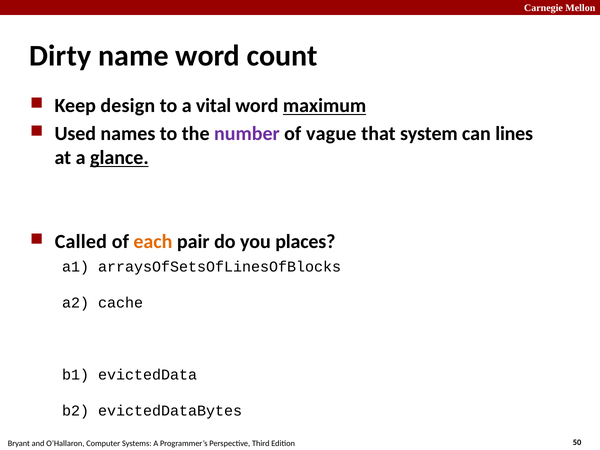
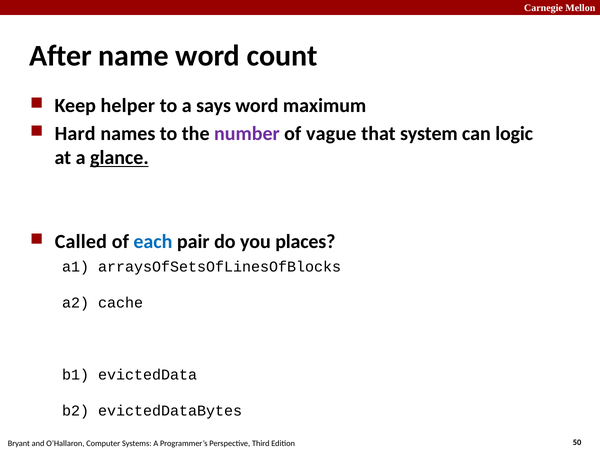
Dirty: Dirty -> After (61, 56)
design: design -> helper (128, 106)
vital: vital -> says (214, 106)
maximum underline: present -> none (325, 106)
Used: Used -> Hard (75, 134)
lines: lines -> logic (514, 134)
each colour: orange -> blue (153, 242)
